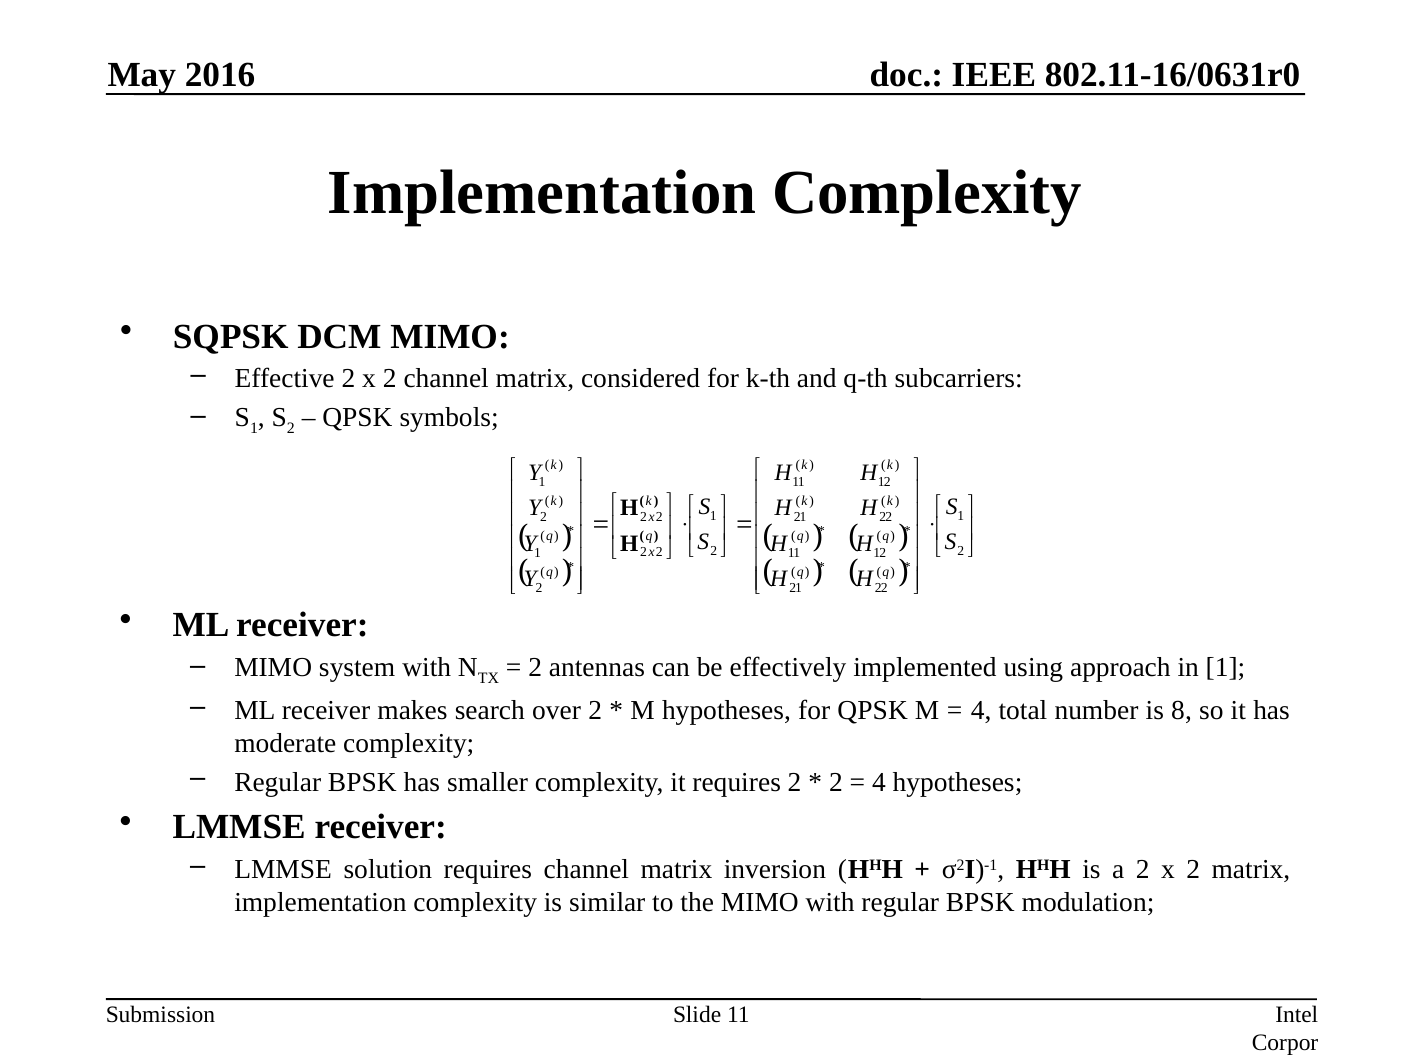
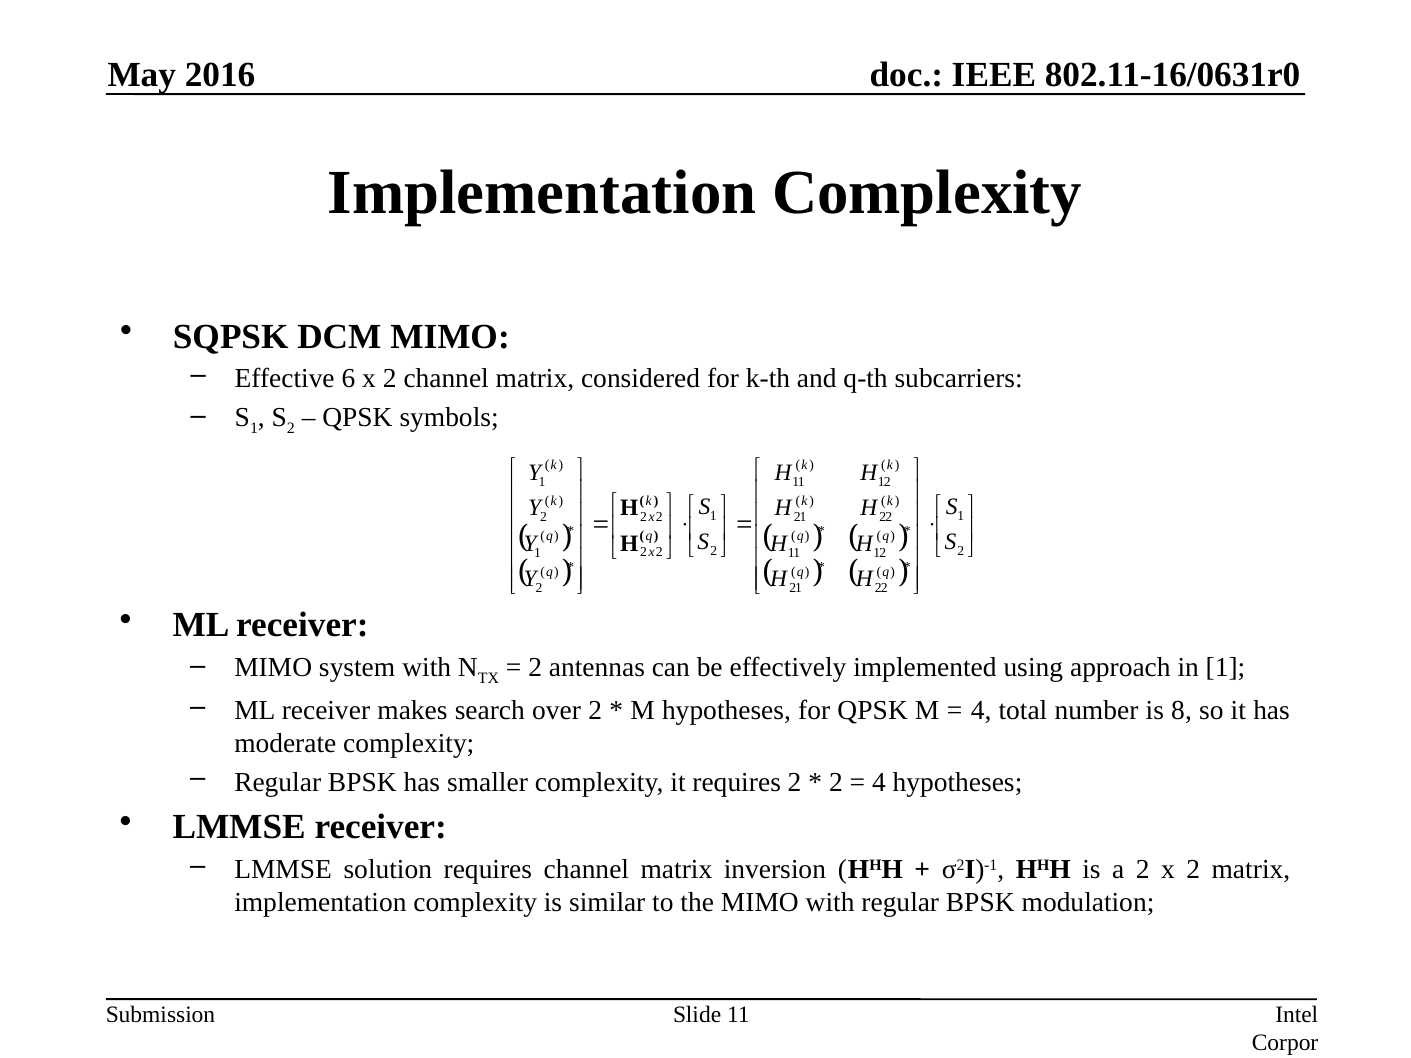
Effective 2: 2 -> 6 (348, 379)
